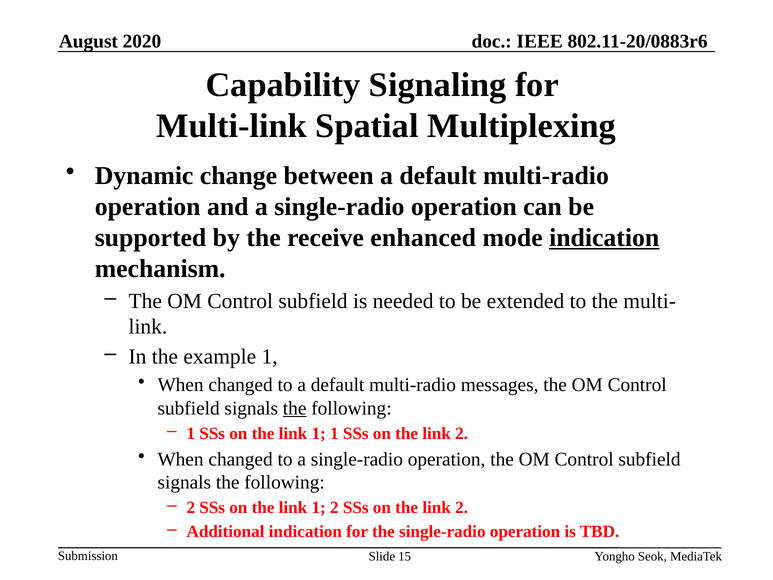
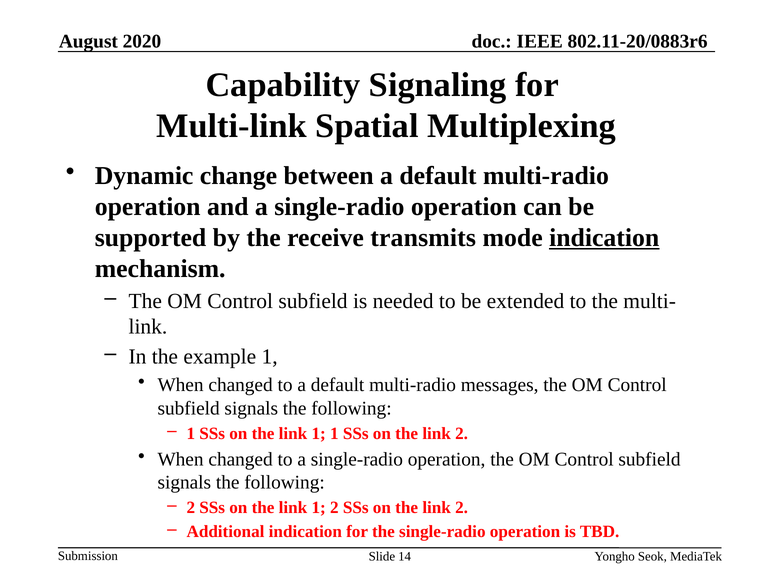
enhanced: enhanced -> transmits (423, 238)
the underline: present -> none (295, 408)
15: 15 -> 14 (405, 556)
